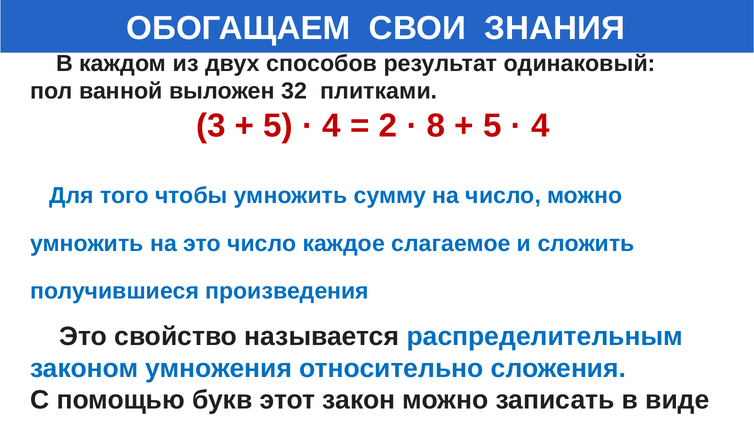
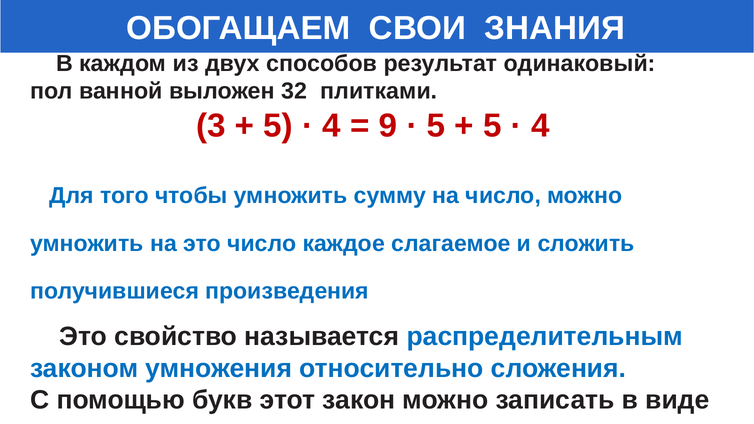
2: 2 -> 9 (388, 126)
8: 8 -> 5 (436, 126)
